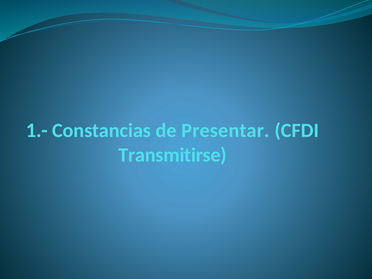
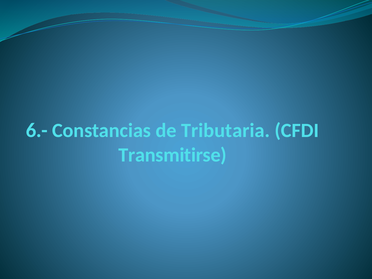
1.-: 1.- -> 6.- (37, 130)
Presentar: Presentar -> Tributaria (226, 131)
